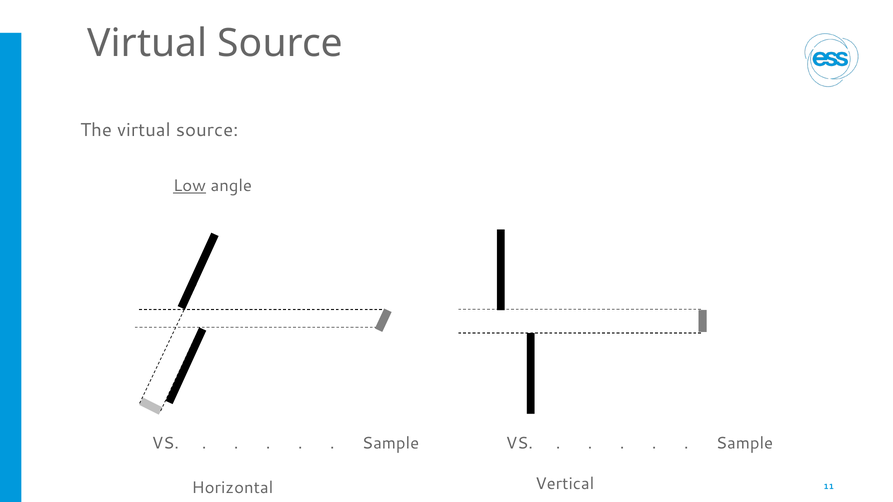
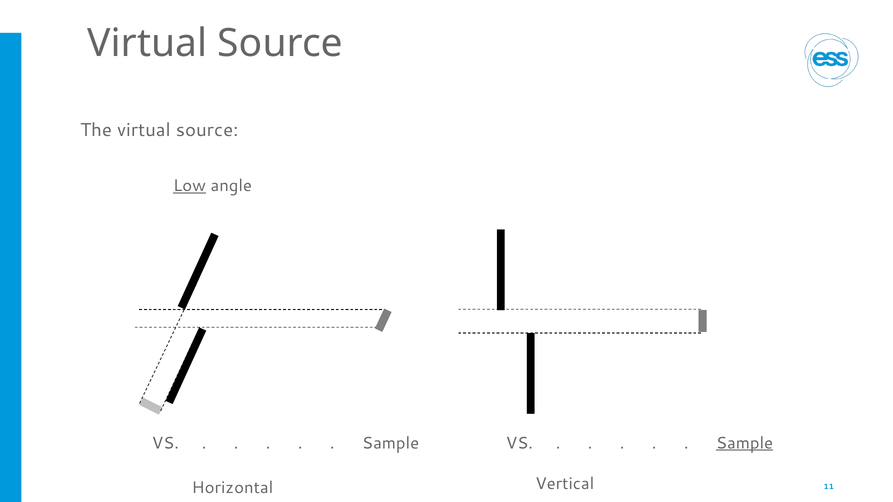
Sample underline: none -> present (745, 443)
